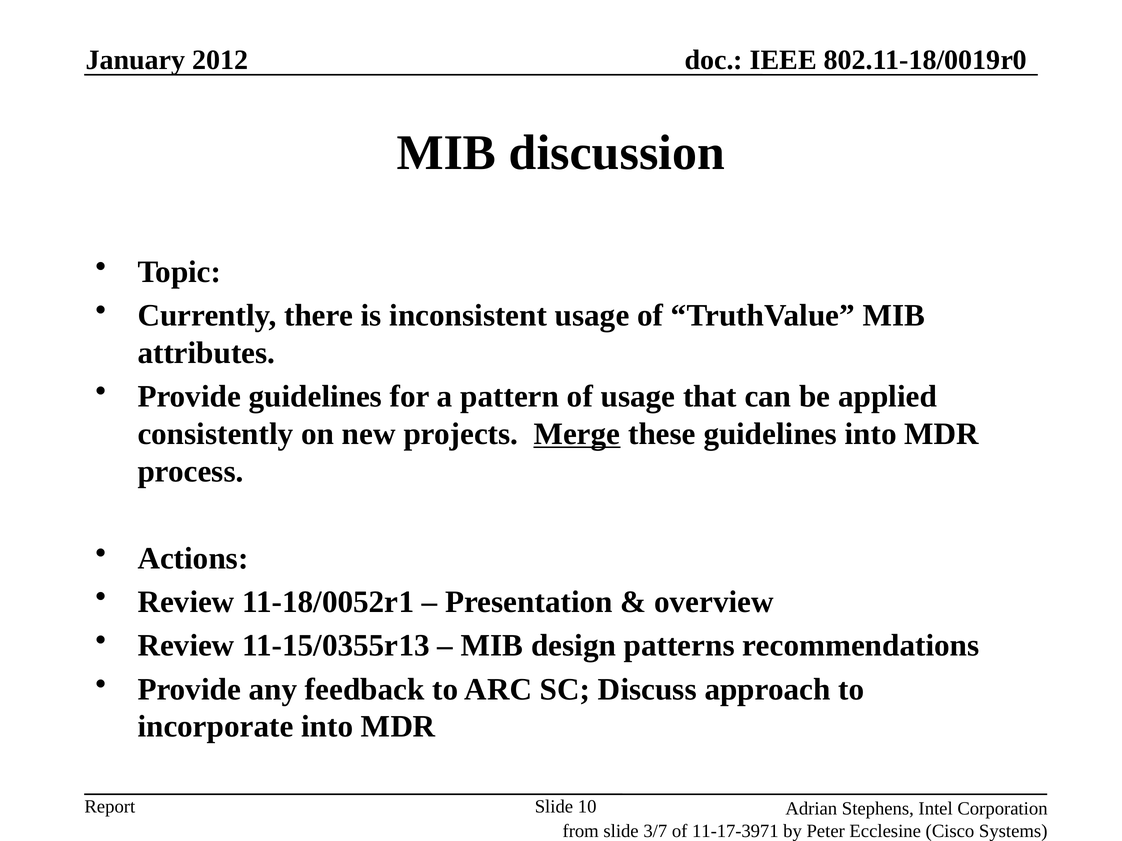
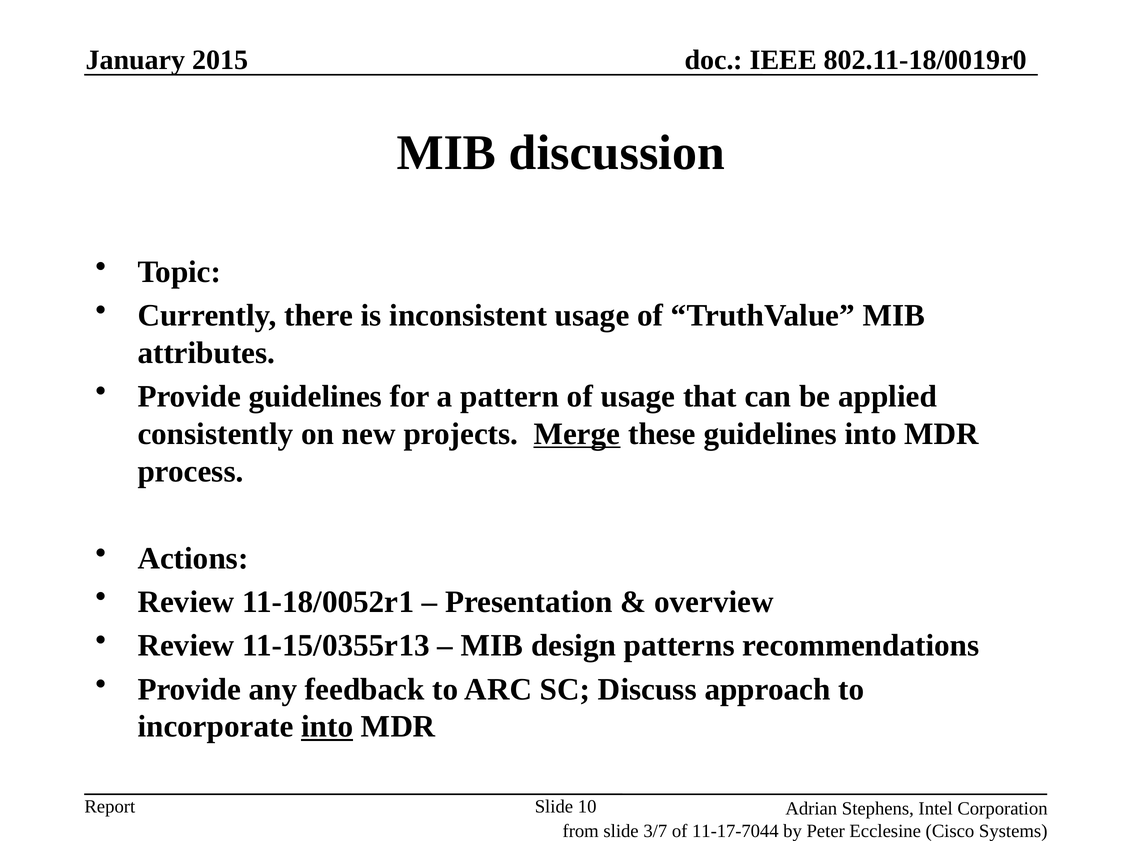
2012: 2012 -> 2015 (220, 60)
into underline: none -> present (327, 727)
11-17-3971: 11-17-3971 -> 11-17-7044 (735, 832)
